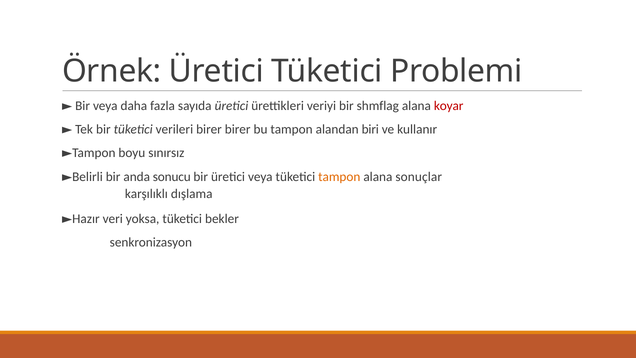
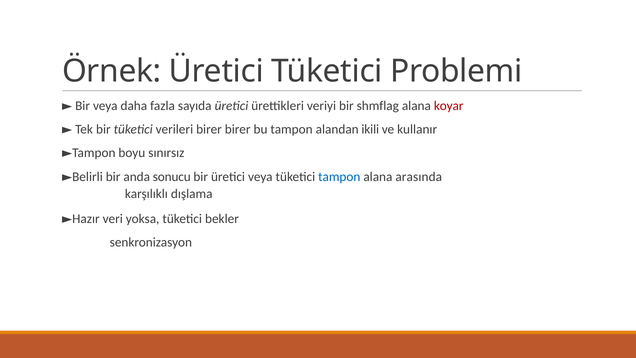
biri: biri -> ikili (370, 129)
tampon colour: orange -> blue (339, 177)
sonuçlar: sonuçlar -> arasında (419, 177)
